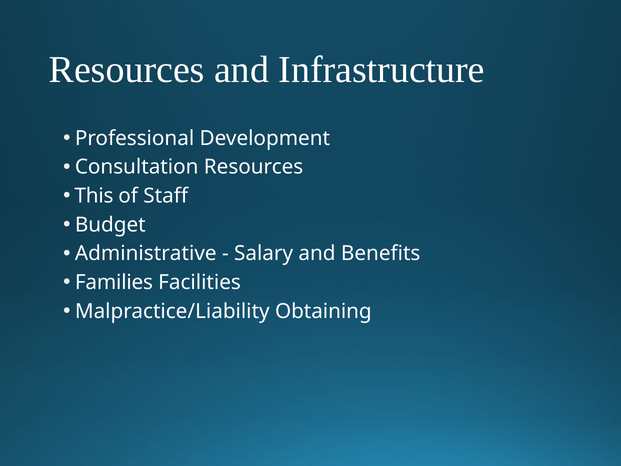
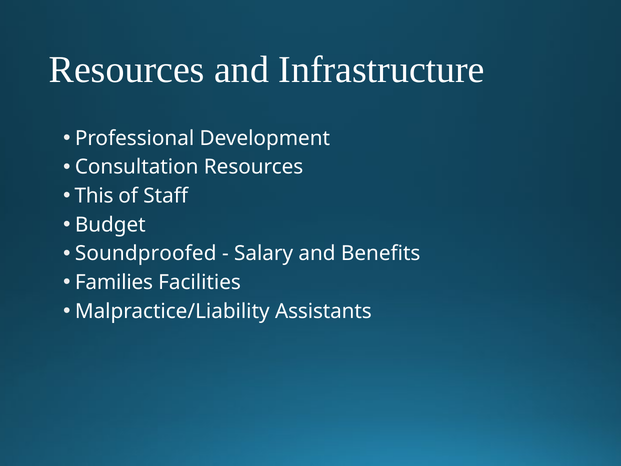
Administrative: Administrative -> Soundproofed (146, 253)
Obtaining: Obtaining -> Assistants (323, 311)
